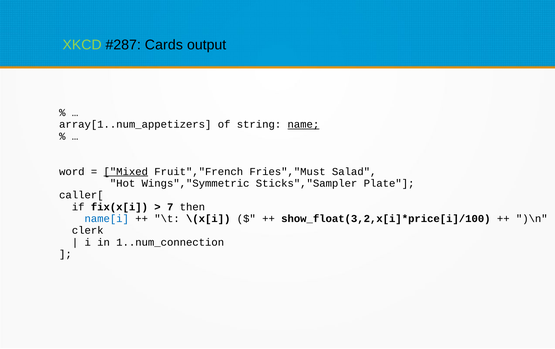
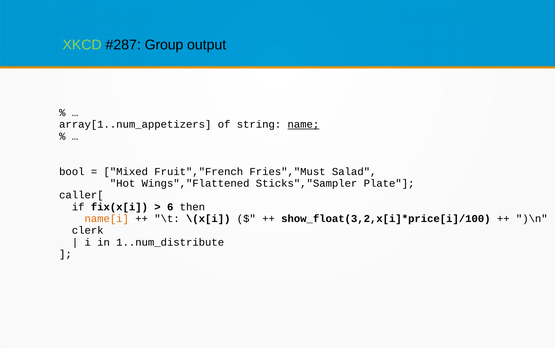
Cards: Cards -> Group (164, 45)
word: word -> bool (72, 172)
Mixed underline: present -> none (126, 172)
Wings","Symmetric: Wings","Symmetric -> Wings","Flattened (196, 184)
7: 7 -> 6 (170, 207)
name[i colour: blue -> orange (107, 219)
1..num_connection: 1..num_connection -> 1..num_distribute (170, 243)
